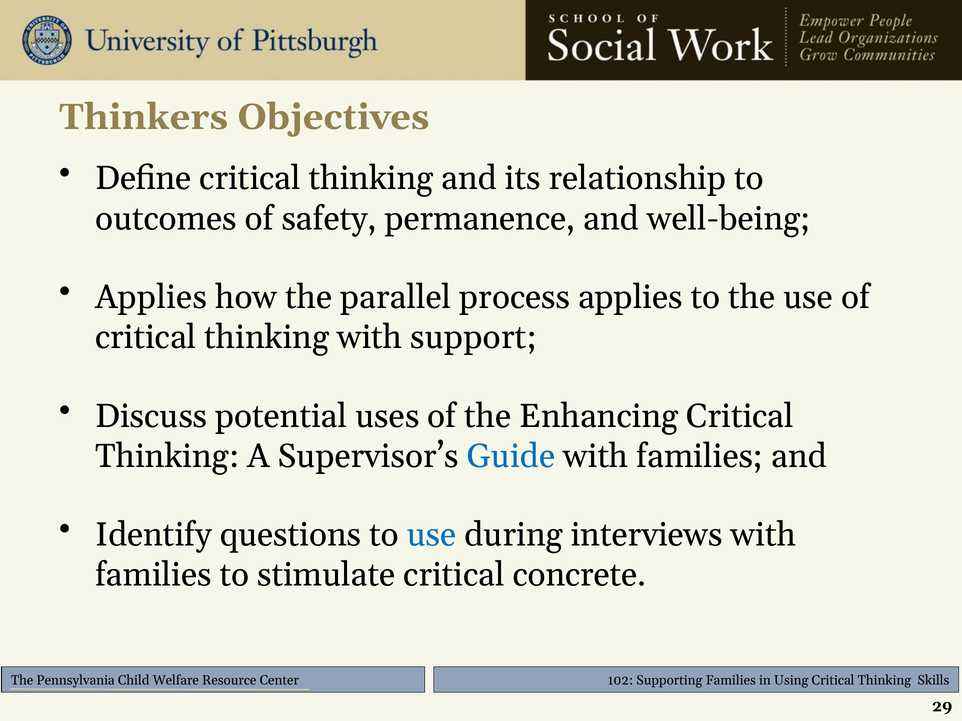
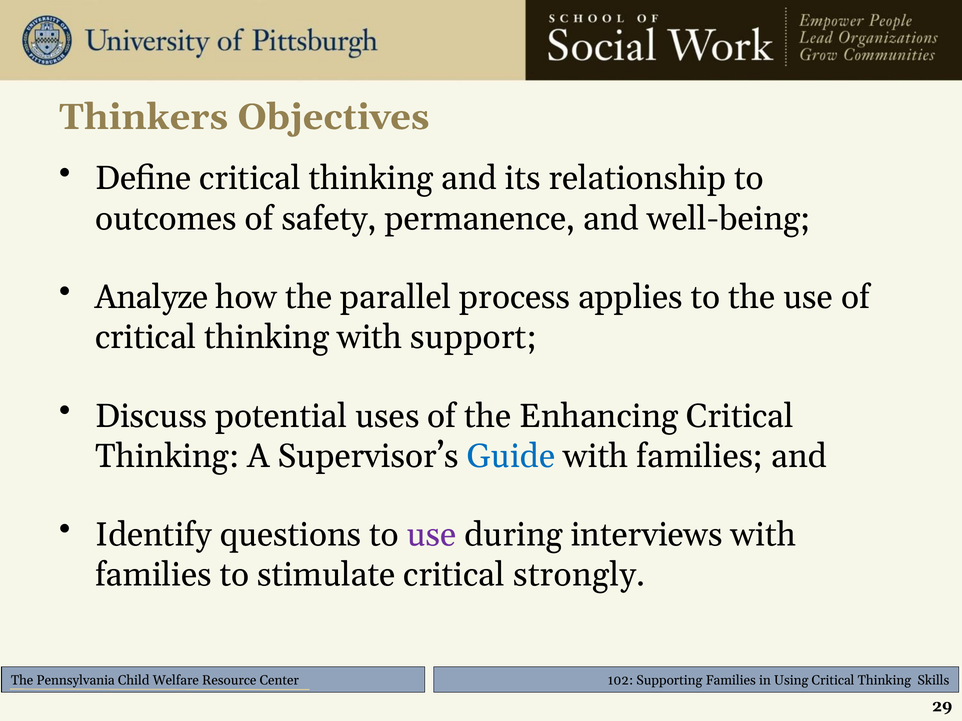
Applies: Applies -> Analyze (151, 297)
use colour: blue -> purple (432, 535)
concrete: concrete -> strongly (579, 575)
